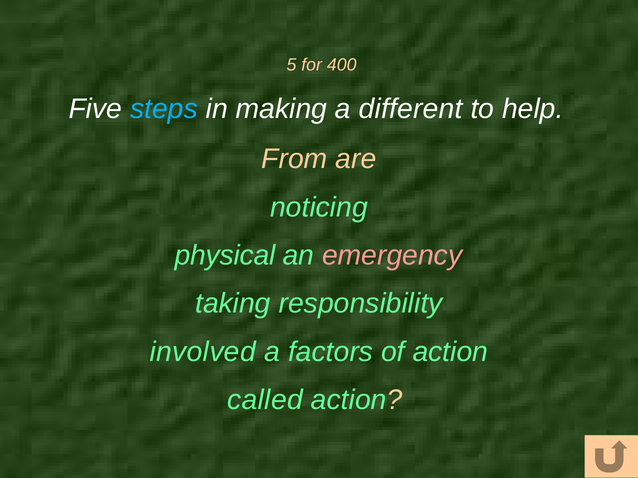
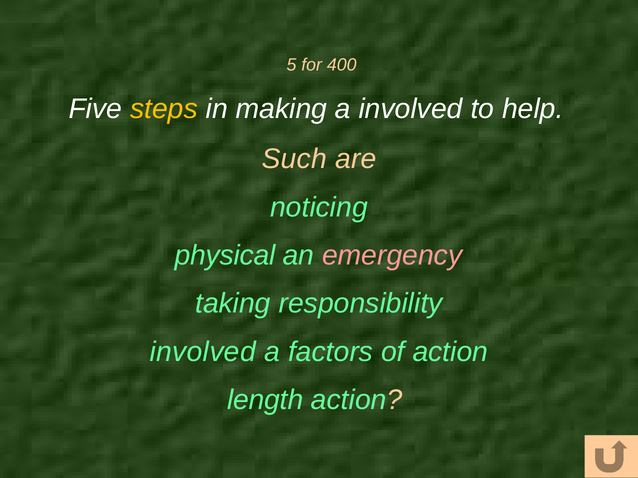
steps colour: light blue -> yellow (164, 109)
a different: different -> involved (411, 109)
From: From -> Such (294, 159)
called: called -> length (265, 400)
